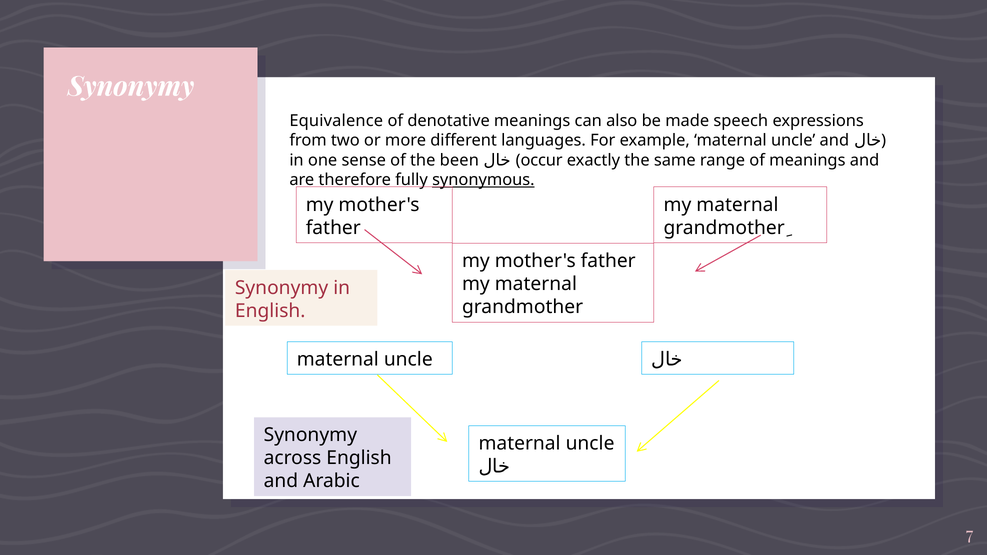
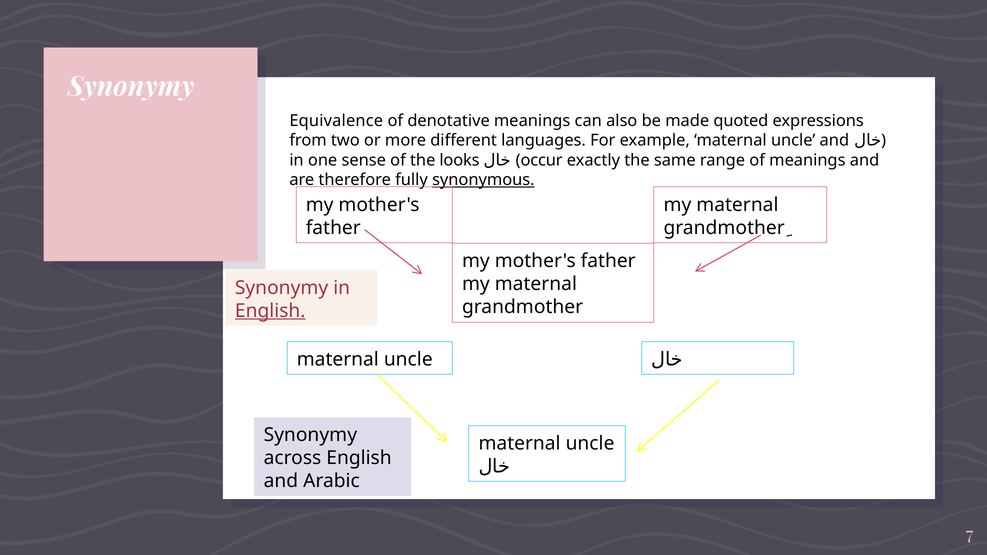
speech: speech -> quoted (741, 121)
been: been -> looks (459, 160)
English underline: none -> present (270, 311)
